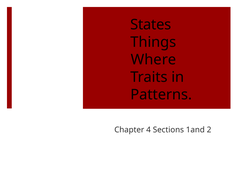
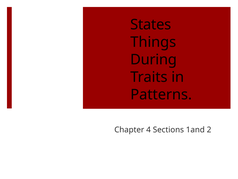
Where: Where -> During (154, 59)
